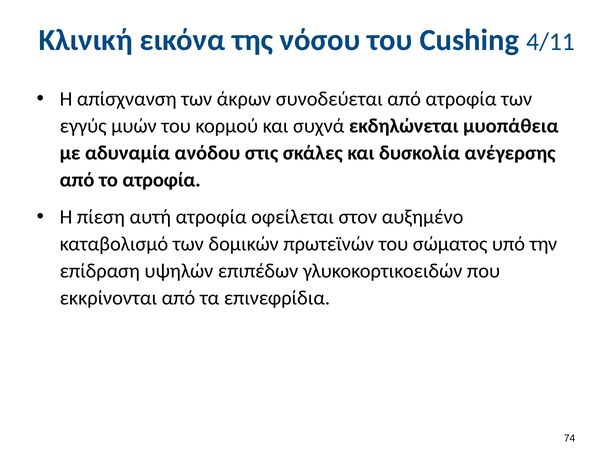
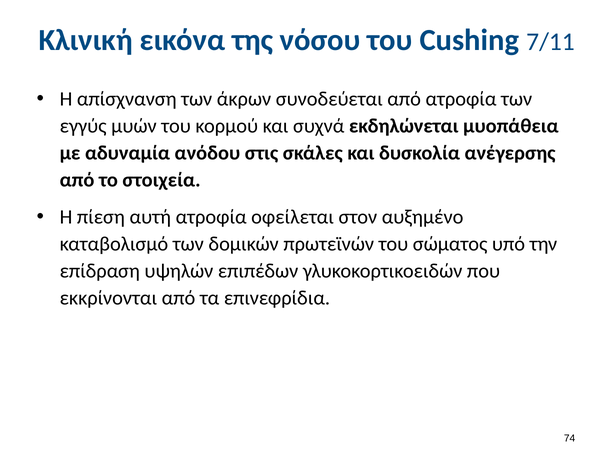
4/11: 4/11 -> 7/11 (550, 42)
το ατροφία: ατροφία -> στοιχεία (162, 180)
